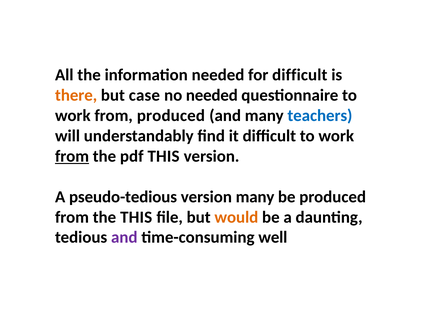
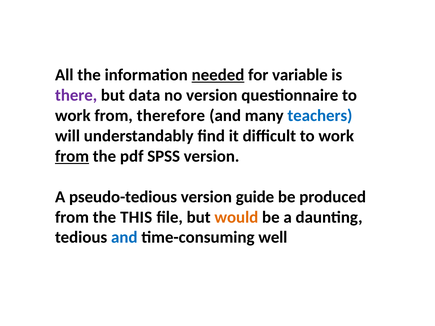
needed underline: none -> present (218, 75)
for difficult: difficult -> variable (300, 75)
there colour: orange -> purple (76, 95)
case: case -> data (144, 95)
no needed: needed -> version (212, 95)
from produced: produced -> therefore (171, 116)
pdf THIS: THIS -> SPSS (164, 156)
version many: many -> guide (255, 197)
and colour: purple -> blue (124, 238)
